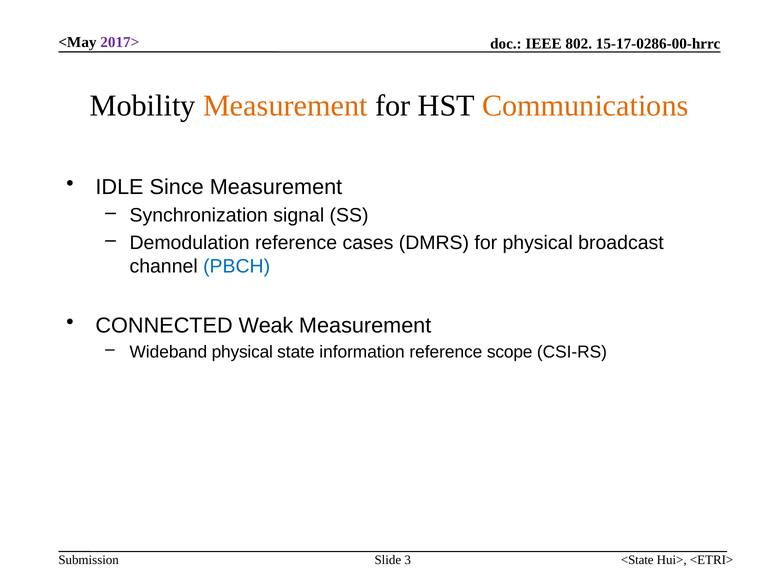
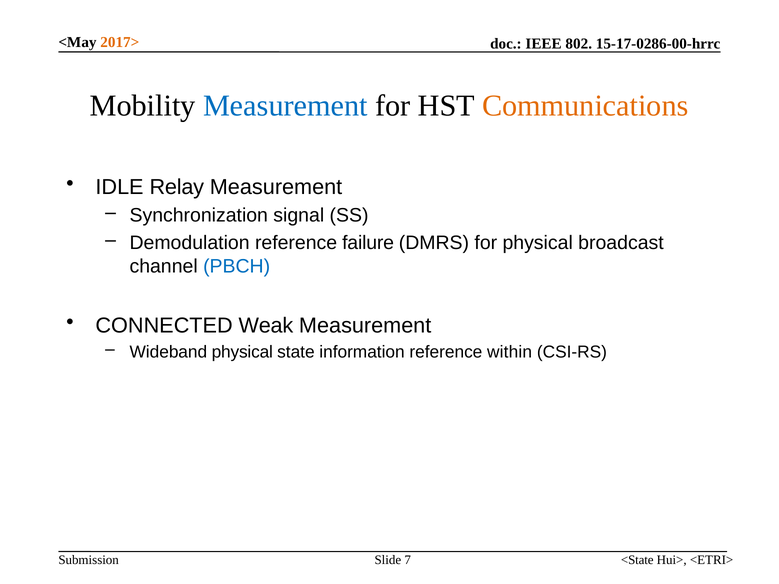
2017> colour: purple -> orange (120, 43)
Measurement colour: orange -> blue (285, 106)
Since: Since -> Relay (177, 187)
cases: cases -> failure (368, 243)
scope: scope -> within (510, 352)
3: 3 -> 7 (408, 560)
